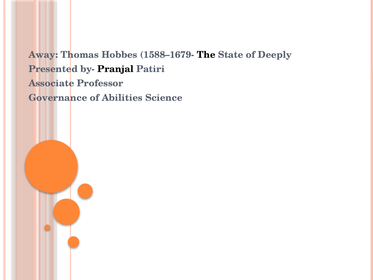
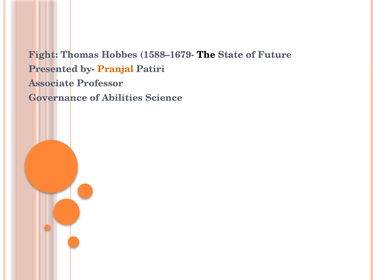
Away: Away -> Fight (43, 55)
Deeply: Deeply -> Future (275, 55)
Pranjal colour: black -> orange (116, 69)
